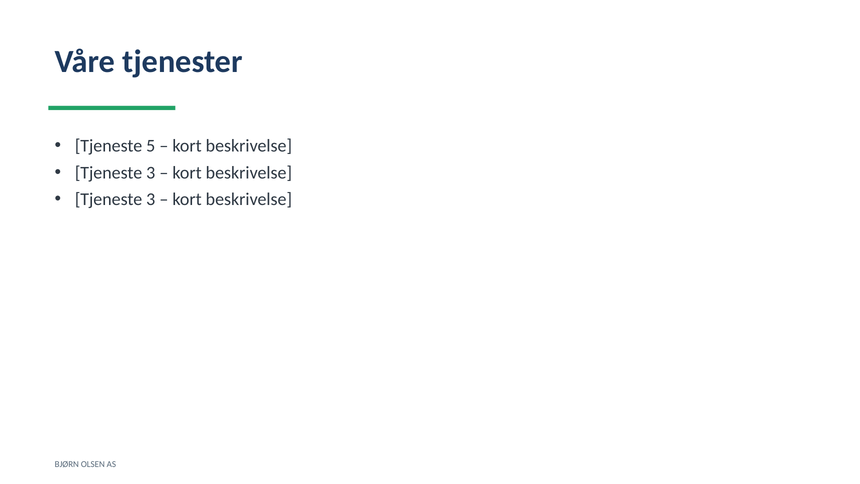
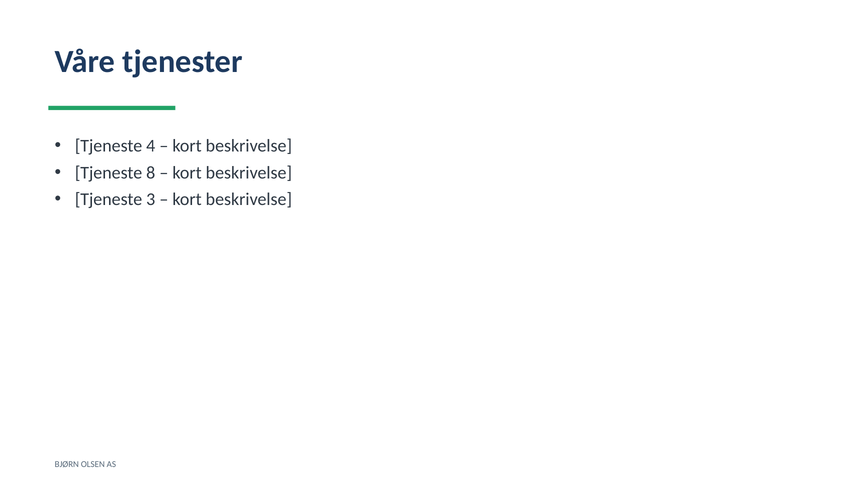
5: 5 -> 4 (151, 146)
3: 3 -> 8 (151, 173)
